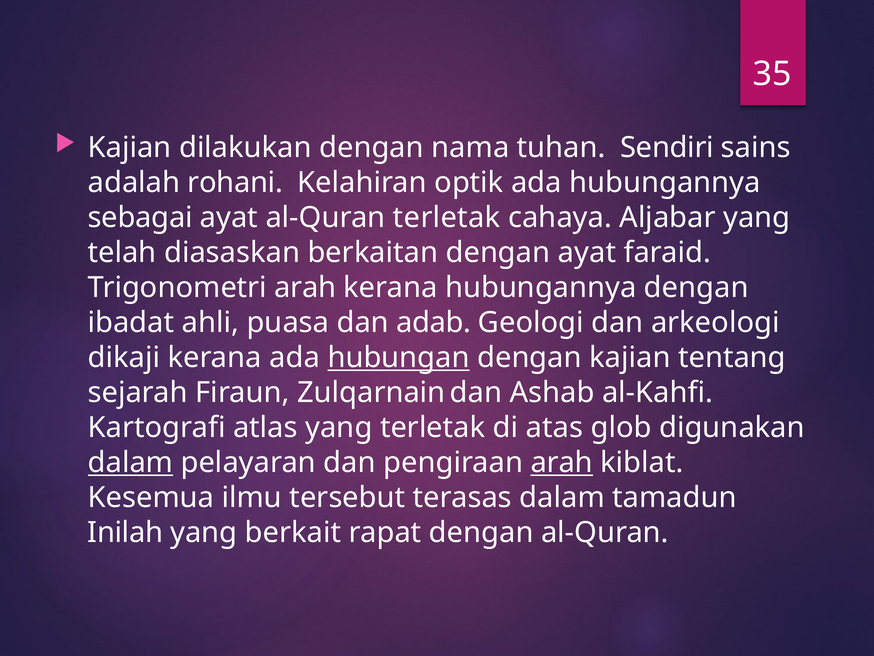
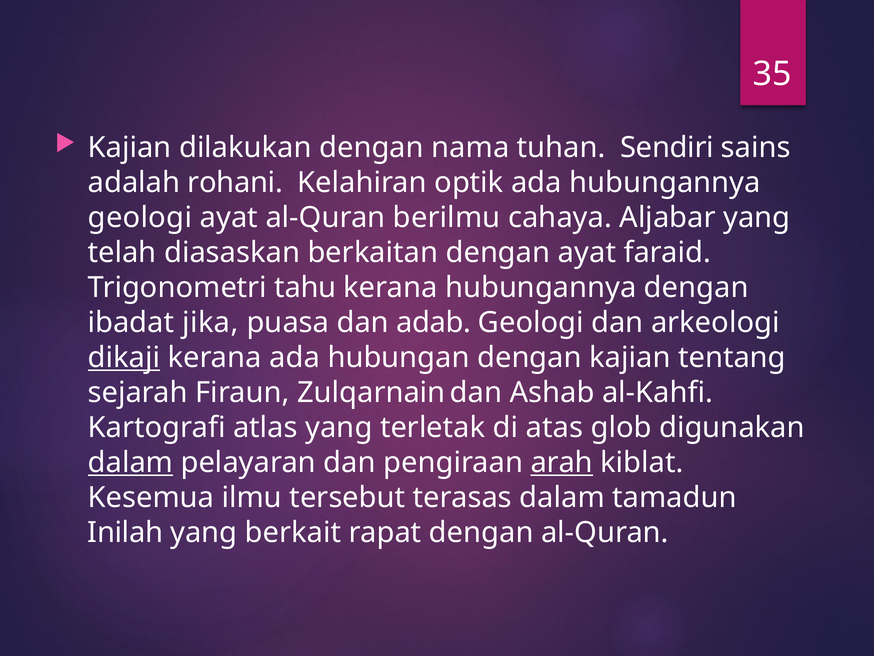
sebagai: sebagai -> geologi (140, 218)
al-Quran terletak: terletak -> berilmu (447, 218)
Trigonometri arah: arah -> tahu (305, 288)
ahli: ahli -> jika (210, 323)
dikaji underline: none -> present (124, 357)
hubungan underline: present -> none (399, 357)
